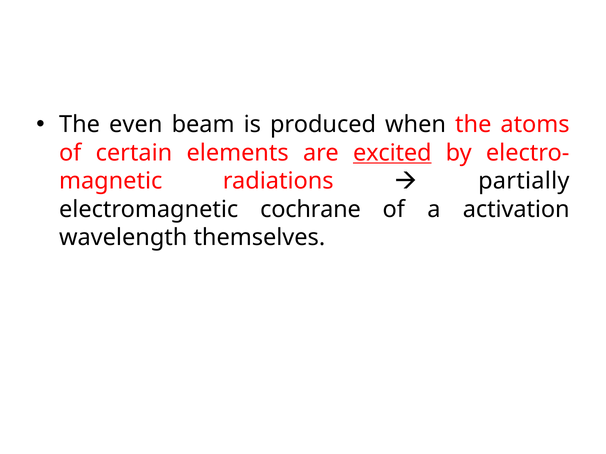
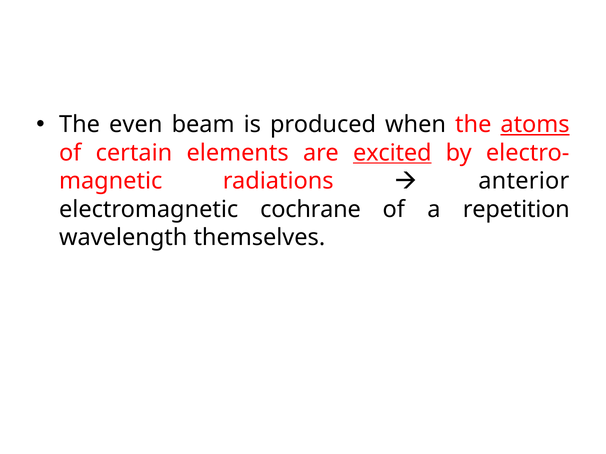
atoms underline: none -> present (535, 125)
partially: partially -> anterior (524, 181)
activation: activation -> repetition (516, 209)
